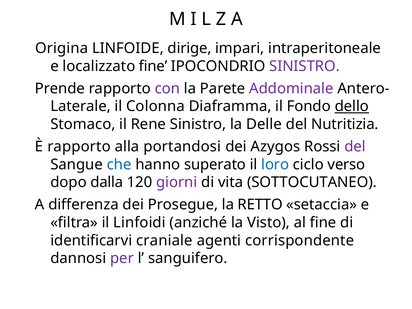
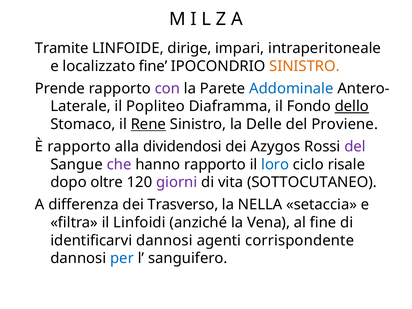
Origina: Origina -> Tramite (62, 48)
SINISTRO colour: purple -> orange (304, 66)
Addominale colour: purple -> blue (291, 89)
Colonna: Colonna -> Popliteo (155, 106)
Rene underline: none -> present (148, 124)
Nutritizia: Nutritizia -> Proviene (345, 124)
portandosi: portandosi -> dividendosi (182, 147)
che colour: blue -> purple (119, 164)
hanno superato: superato -> rapporto (215, 164)
verso: verso -> risale (346, 164)
dalla: dalla -> oltre (107, 182)
Prosegue: Prosegue -> Trasverso (183, 205)
RETTO: RETTO -> NELLA (260, 205)
Visto: Visto -> Vena (269, 223)
identificarvi craniale: craniale -> dannosi (164, 240)
per colour: purple -> blue (122, 258)
